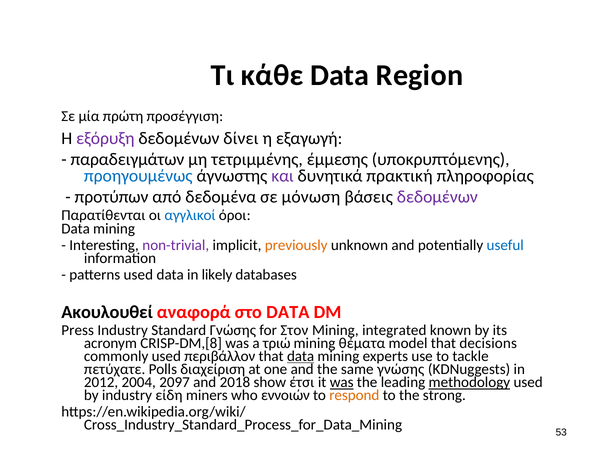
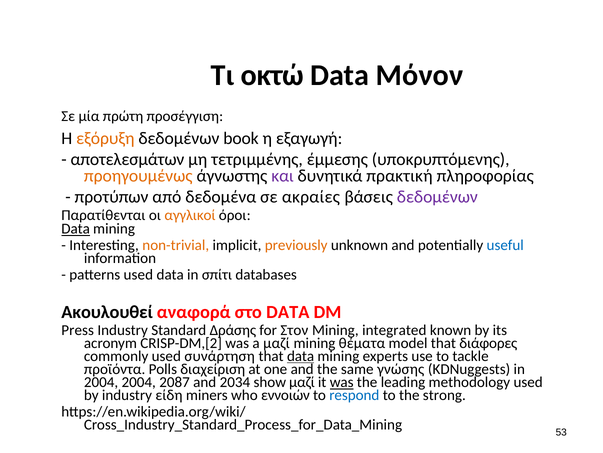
κάθε: κάθε -> οκτώ (272, 75)
Region: Region -> Μόνον (420, 75)
εξόρυξη colour: purple -> orange (105, 138)
δίνει: δίνει -> book (241, 138)
παραδειγμάτων: παραδειγμάτων -> αποτελεσμάτων (127, 159)
προηγουμένως colour: blue -> orange (138, 176)
μόνωση: μόνωση -> ακραίες (311, 196)
αγγλικοί colour: blue -> orange (190, 215)
Data underline: none -> present (76, 229)
non-trivial colour: purple -> orange (176, 245)
likely: likely -> σπίτι (217, 274)
Standard Γνώσης: Γνώσης -> Δράσης (233, 330)
CRISP-DM,[8: CRISP-DM,[8 -> CRISP-DM,[2 (181, 343)
a τριώ: τριώ -> μαζί (277, 343)
decisions: decisions -> διάφορες (488, 343)
περιβάλλον: περιβάλλον -> συνάρτηση (220, 356)
πετύχατε: πετύχατε -> προϊόντα (115, 369)
2012: 2012 -> 2004 (101, 382)
2097: 2097 -> 2087 (175, 382)
2018: 2018 -> 2034 (235, 382)
show έτσι: έτσι -> μαζί (302, 382)
methodology underline: present -> none (469, 382)
respond colour: orange -> blue (354, 395)
